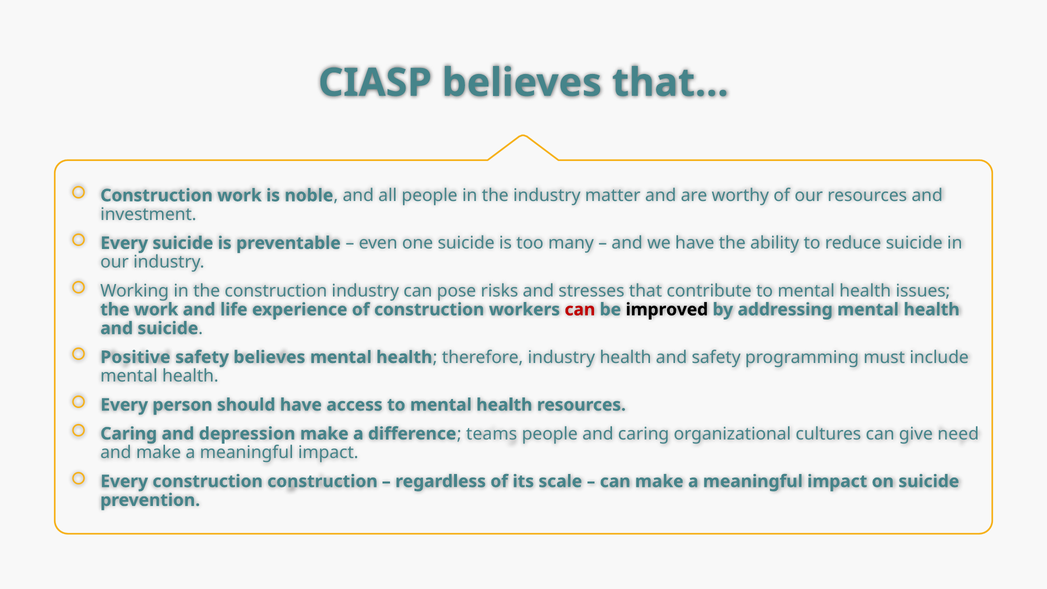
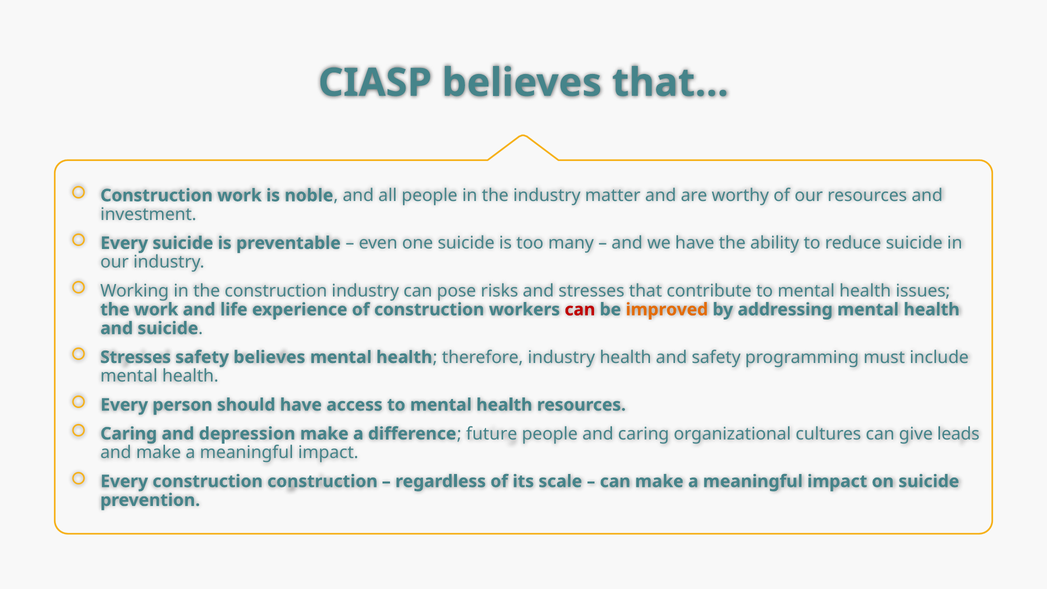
improved colour: black -> orange (667, 310)
Positive: Positive -> Stresses (136, 357)
teams: teams -> future (492, 434)
need: need -> leads (958, 434)
